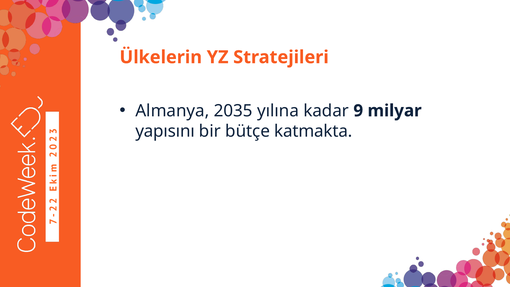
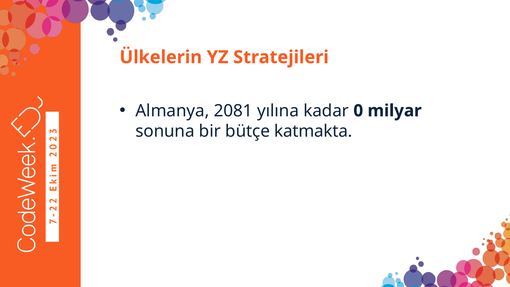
2035: 2035 -> 2081 (233, 111)
kadar 9: 9 -> 0 (358, 111)
yapısını: yapısını -> sonuna (165, 131)
